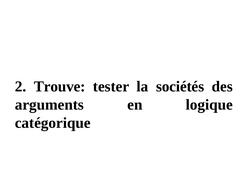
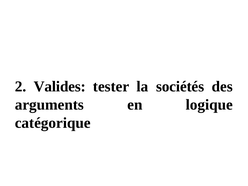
Trouve: Trouve -> Valides (60, 86)
